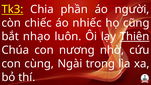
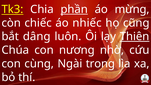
phần underline: none -> present (74, 9)
người: người -> mừng (132, 9)
nhạo: nhạo -> dâng (37, 36)
